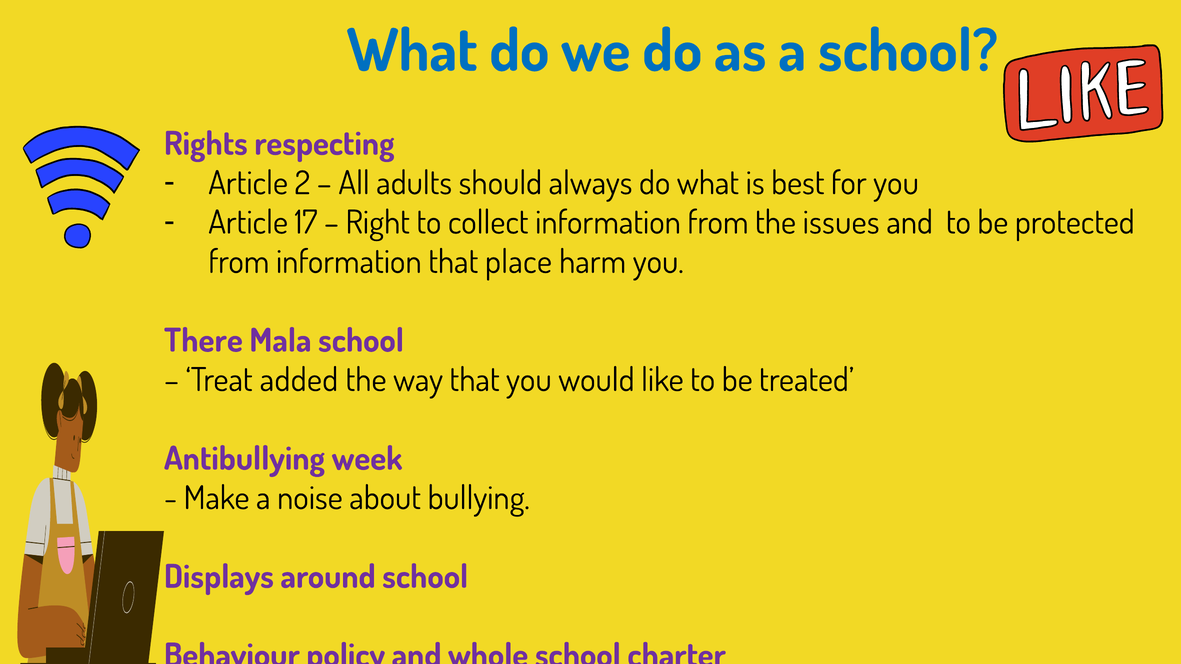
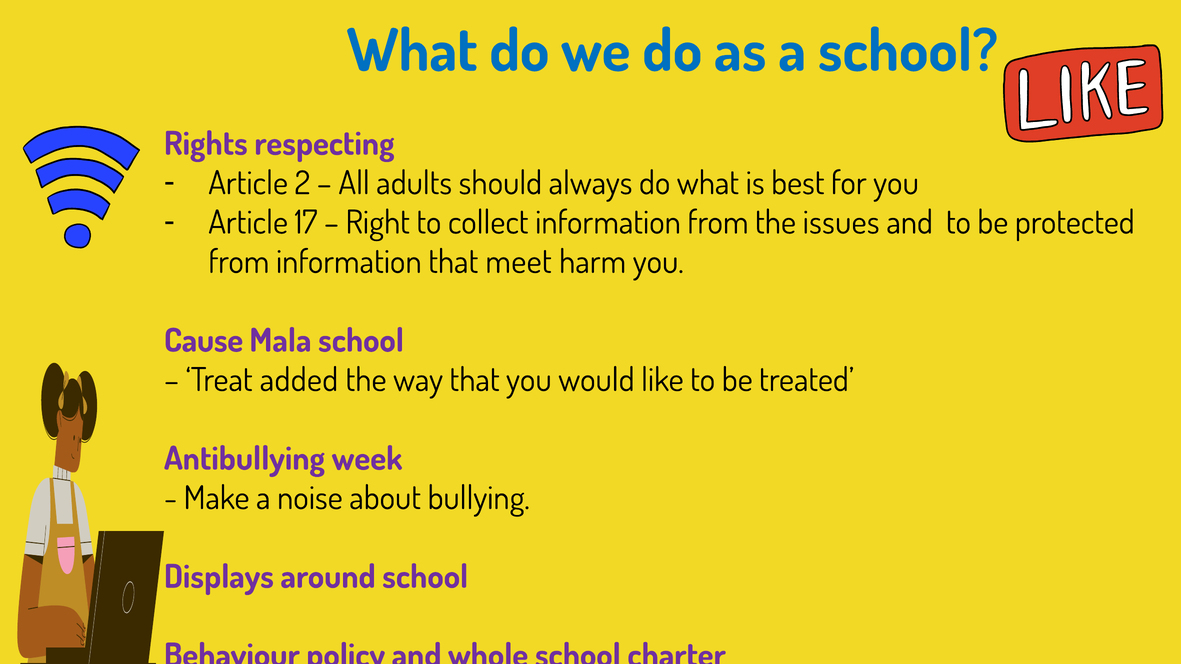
place: place -> meet (518, 262)
There: There -> Cause (204, 341)
